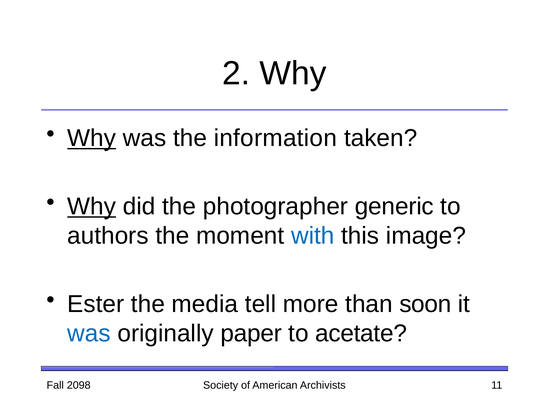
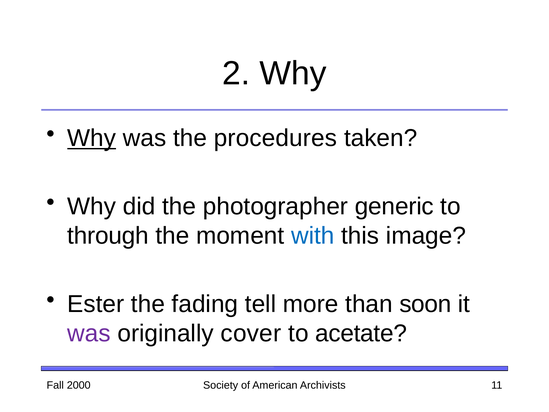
information: information -> procedures (275, 138)
Why underline: present -> none (92, 206)
authors: authors -> through (108, 236)
media: media -> fading (205, 304)
was colour: blue -> purple (89, 333)
paper: paper -> cover (251, 333)
2098: 2098 -> 2000 (79, 385)
